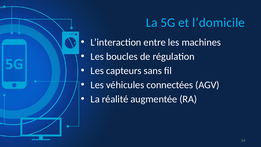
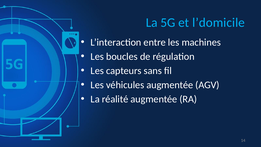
véhicules connectées: connectées -> augmentée (170, 85)
